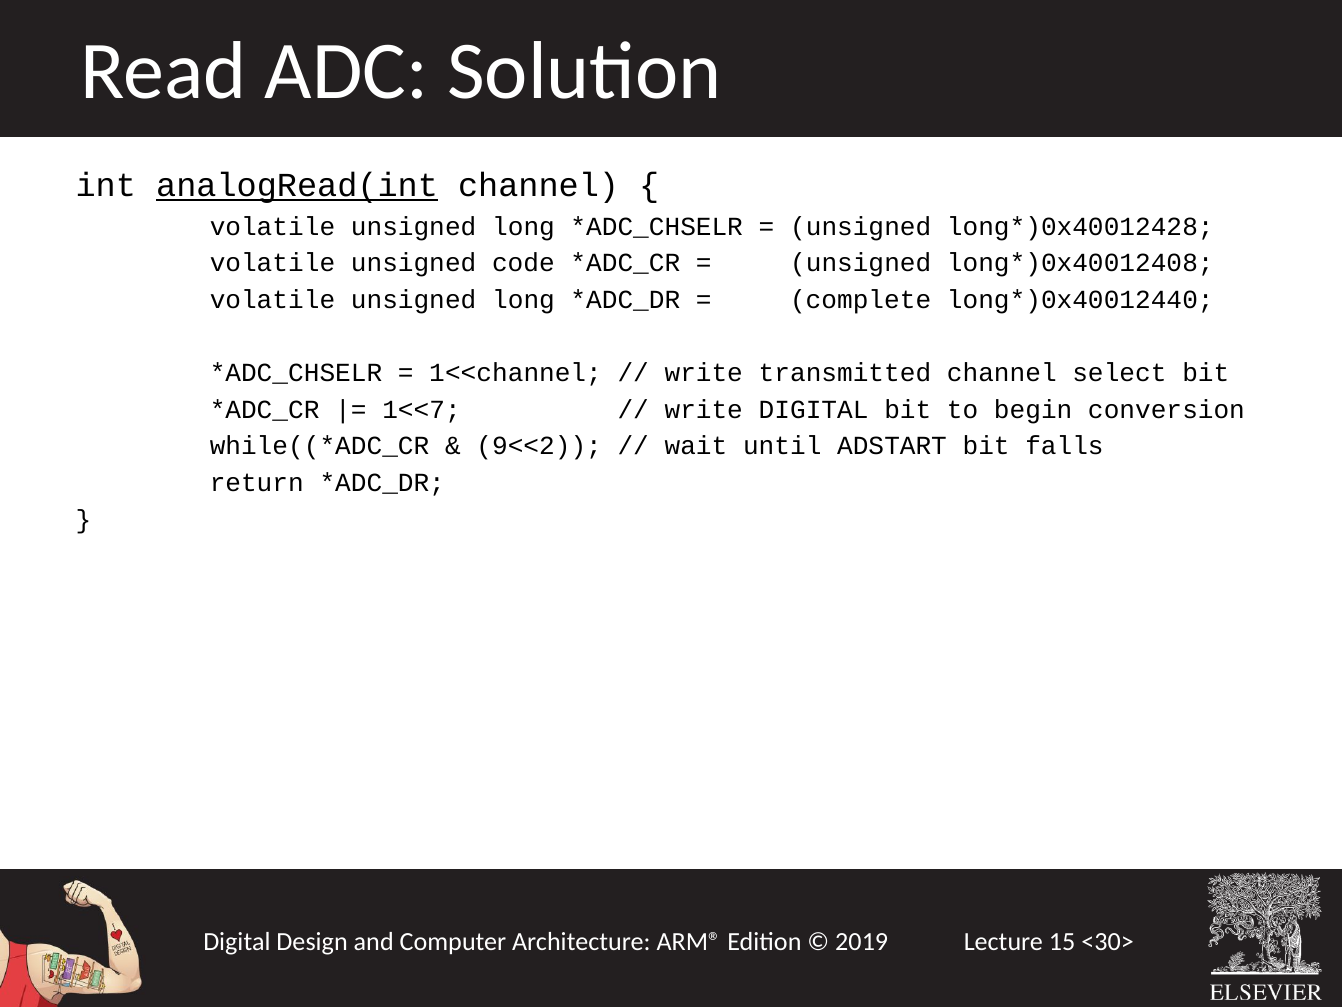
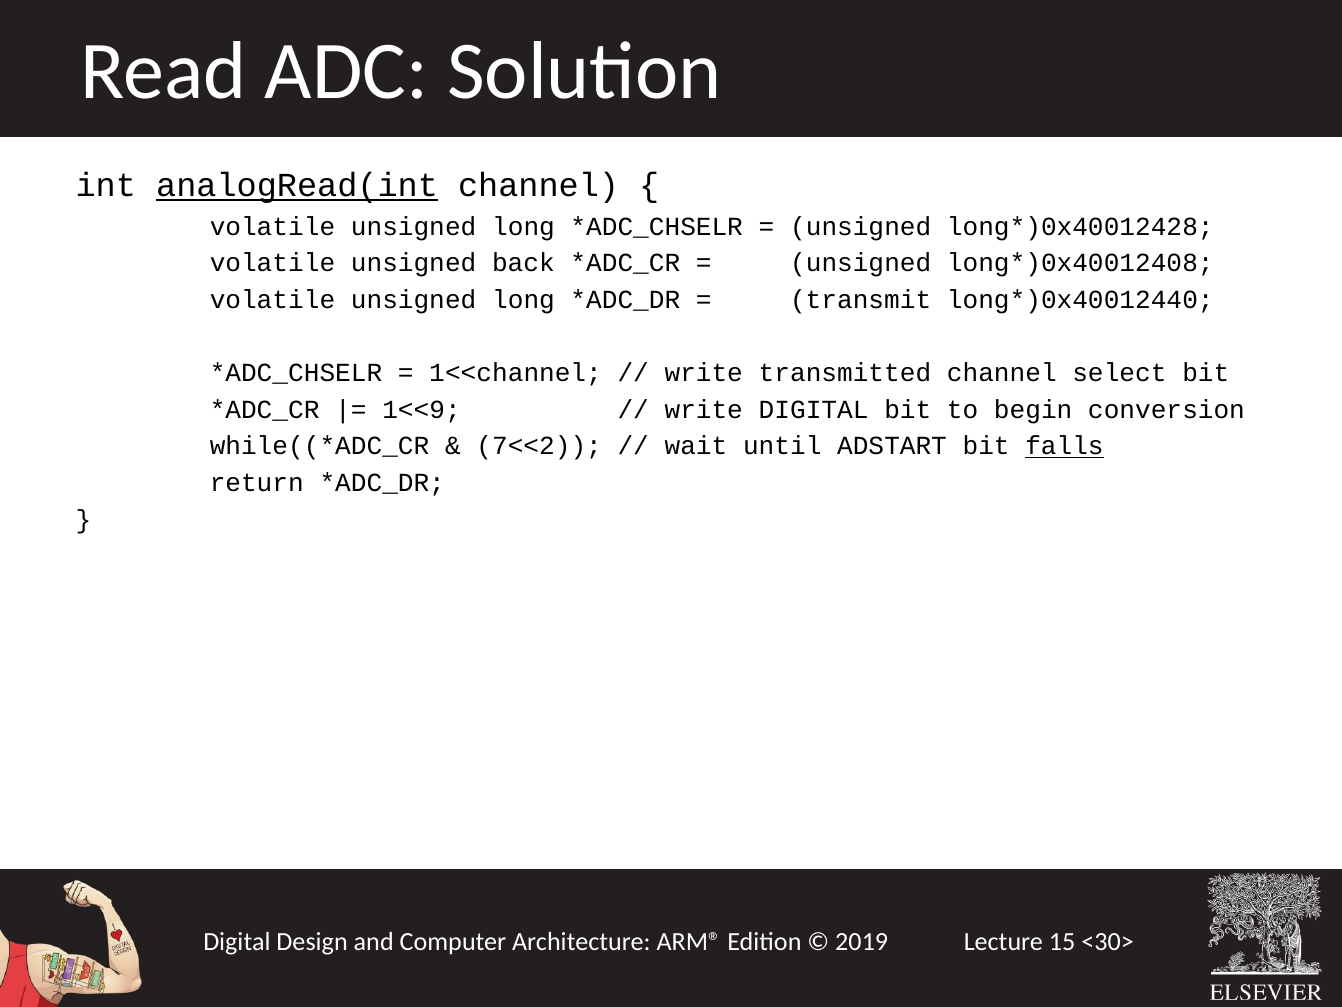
code: code -> back (523, 263)
complete: complete -> transmit (861, 300)
1<<7: 1<<7 -> 1<<9 (422, 409)
9<<2: 9<<2 -> 7<<2 (539, 446)
falls underline: none -> present (1064, 446)
